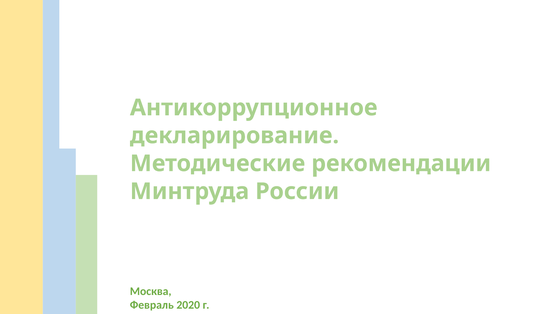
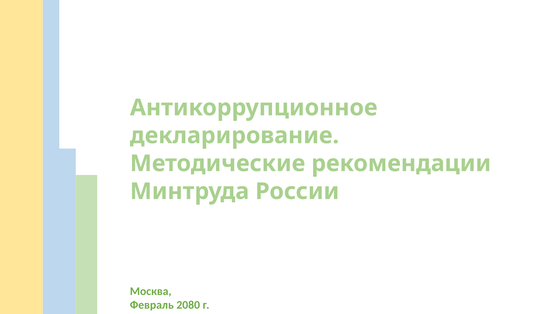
2020: 2020 -> 2080 (188, 305)
